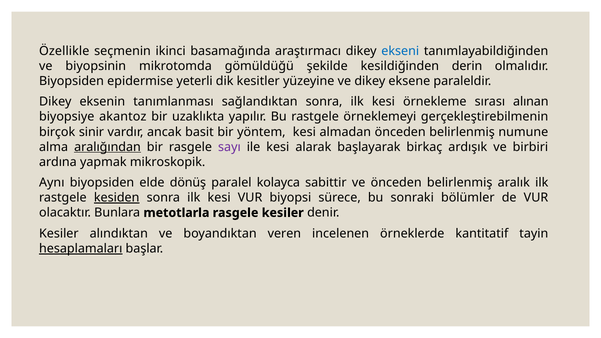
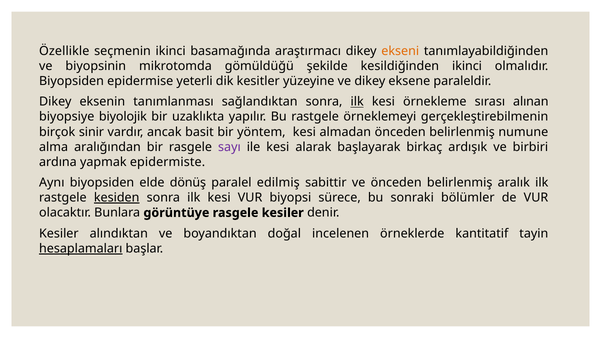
ekseni colour: blue -> orange (400, 51)
kesildiğinden derin: derin -> ikinci (467, 66)
ilk underline: none -> present (357, 102)
akantoz: akantoz -> biyolojik (123, 117)
aralığından underline: present -> none (107, 147)
mikroskopik: mikroskopik -> epidermiste (168, 162)
kolayca: kolayca -> edilmiş (278, 183)
metotlarla: metotlarla -> görüntüye (176, 213)
veren: veren -> doğal (284, 234)
